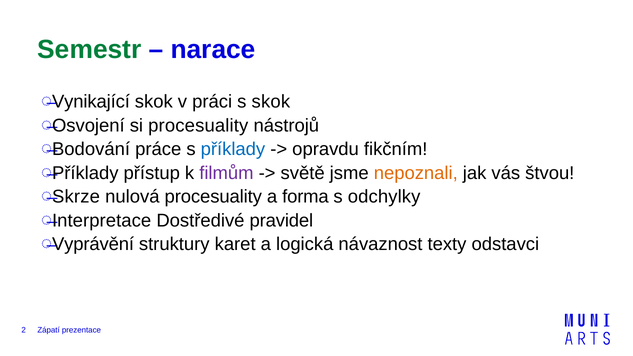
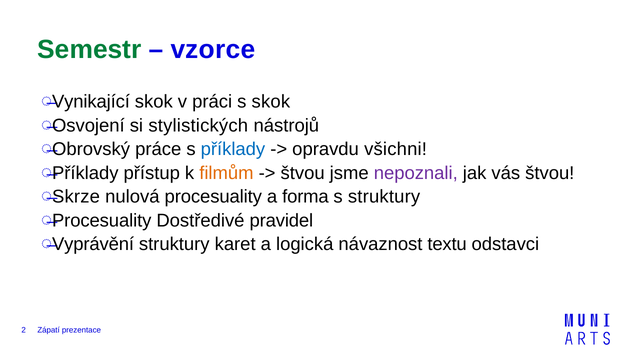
narace: narace -> vzorce (213, 50)
si procesuality: procesuality -> stylistických (198, 126)
Bodování: Bodování -> Obrovský (91, 149)
fikčním: fikčním -> všichni (396, 149)
filmům colour: purple -> orange (226, 173)
světě: světě -> štvou (303, 173)
nepoznali colour: orange -> purple (416, 173)
s odchylky: odchylky -> struktury (384, 197)
Interpretace: Interpretace -> Procesuality (102, 220)
texty: texty -> textu (447, 244)
